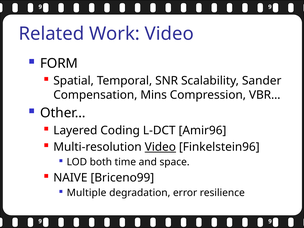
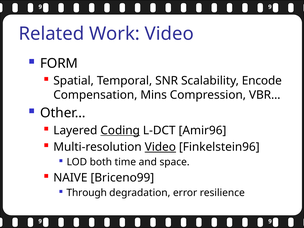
Sander: Sander -> Encode (262, 81)
Coding underline: none -> present (120, 130)
Multiple: Multiple -> Through (87, 193)
